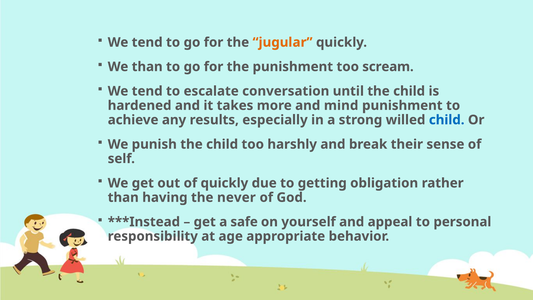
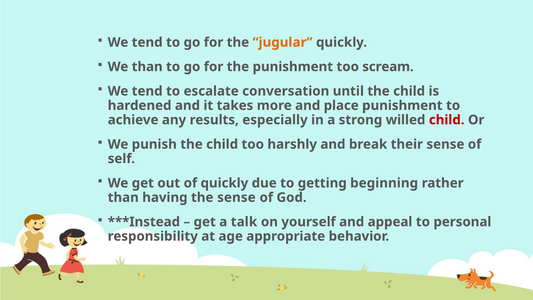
mind: mind -> place (341, 105)
child colour: blue -> red (447, 120)
obligation: obligation -> beginning (384, 183)
the never: never -> sense (236, 197)
safe: safe -> talk (244, 222)
